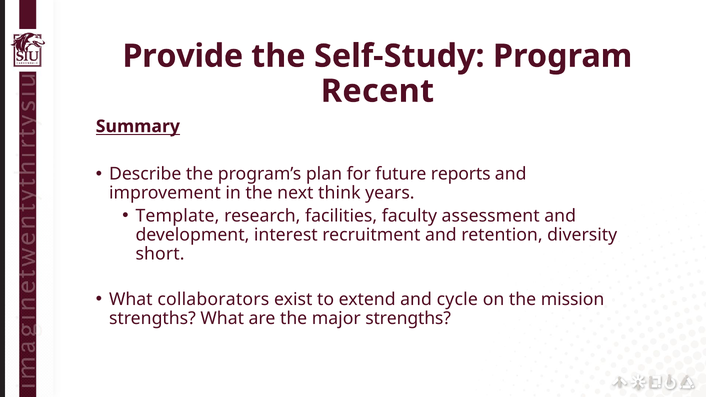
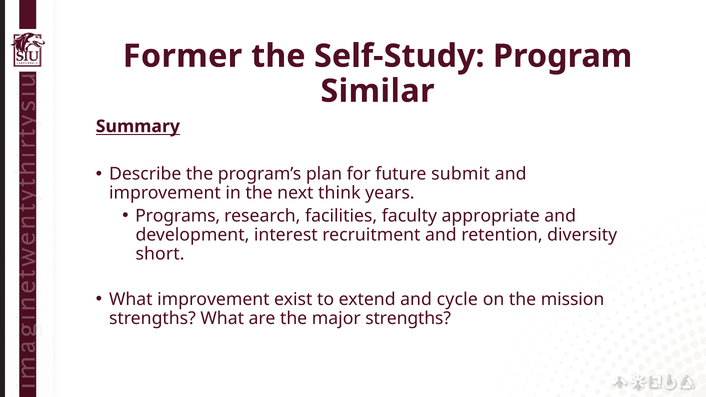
Provide: Provide -> Former (182, 56)
Recent: Recent -> Similar (377, 91)
reports: reports -> submit (461, 174)
Template: Template -> Programs (178, 216)
assessment: assessment -> appropriate (491, 216)
What collaborators: collaborators -> improvement (213, 299)
